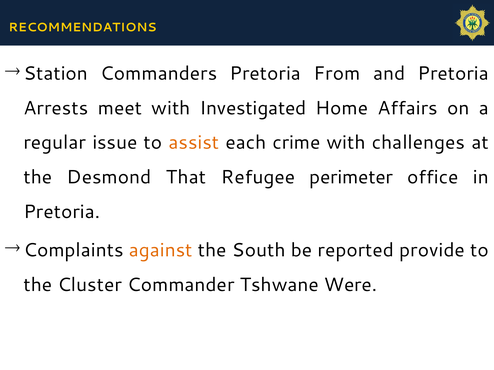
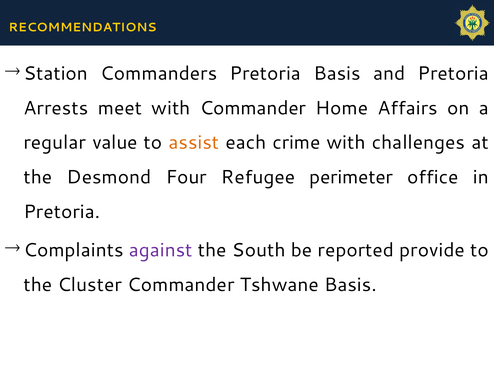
Pretoria From: From -> Basis (337, 74)
with Investigated: Investigated -> Commander (253, 108)
issue: issue -> value (115, 143)
That: That -> Four (186, 177)
against colour: orange -> purple (161, 250)
Tshwane Were: Were -> Basis (350, 285)
